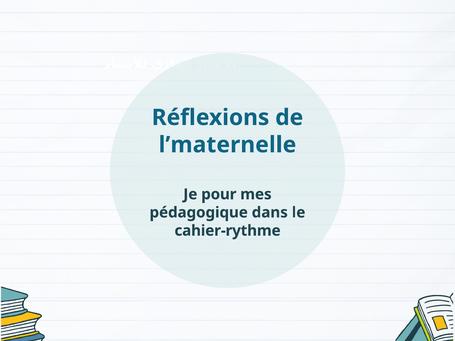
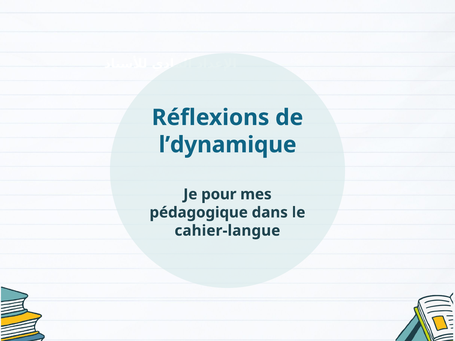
l’maternelle: l’maternelle -> l’dynamique (228, 145)
cahier-rythme: cahier-rythme -> cahier-langue (227, 231)
